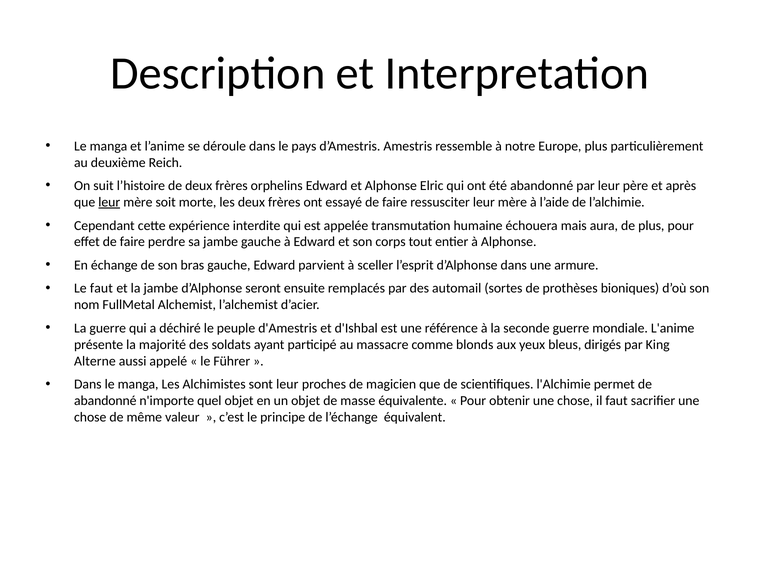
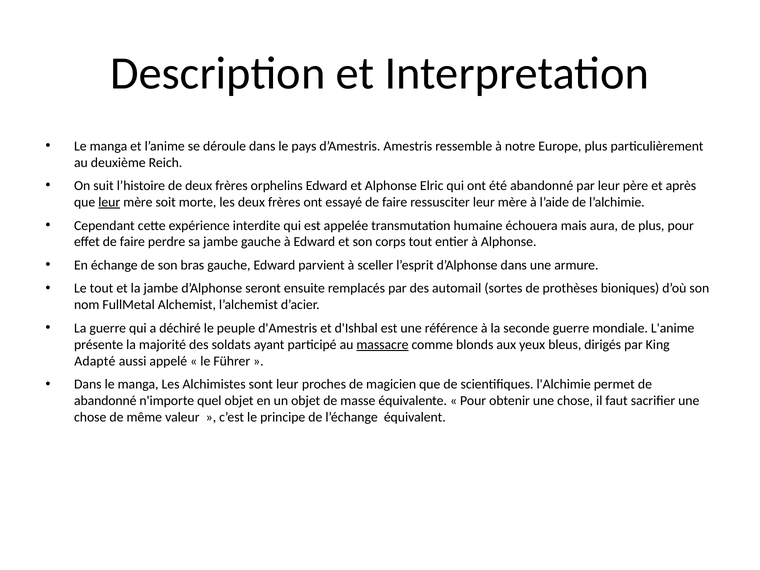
Le faut: faut -> tout (102, 288)
massacre underline: none -> present (382, 345)
Alterne: Alterne -> Adapté (95, 361)
